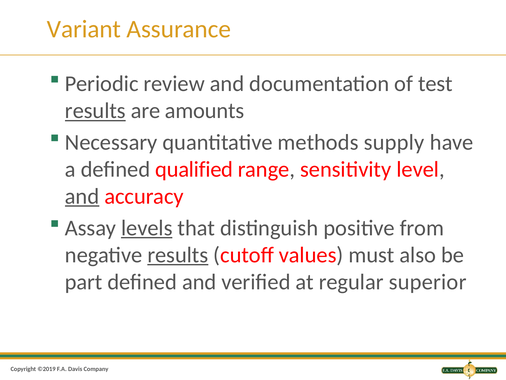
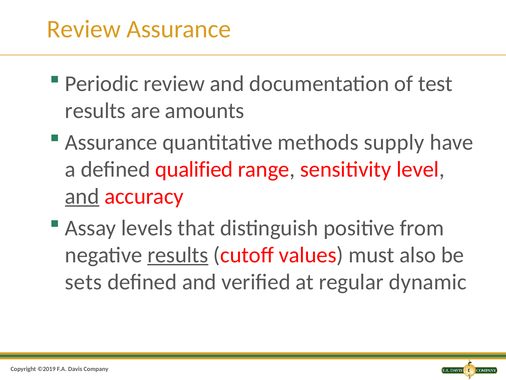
Variant: Variant -> Review (84, 29)
results underline: present -> none (95, 111)
Necessary: Necessary -> Assurance (111, 142)
levels underline: present -> none (147, 228)
part: part -> sets (83, 282)
superior: superior -> dynamic (428, 282)
